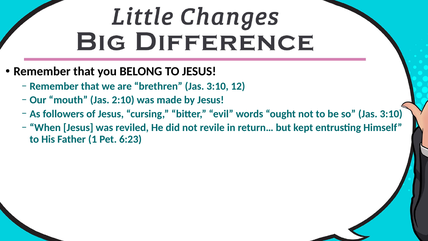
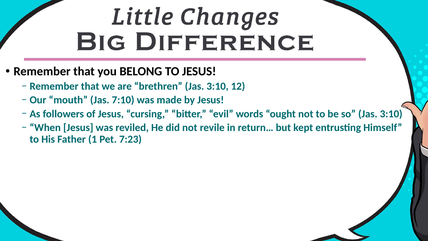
2:10: 2:10 -> 7:10 (123, 100)
6:23: 6:23 -> 7:23 (130, 139)
